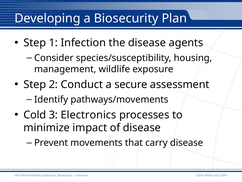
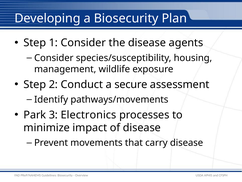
1 Infection: Infection -> Consider (83, 43)
Cold: Cold -> Park (35, 115)
